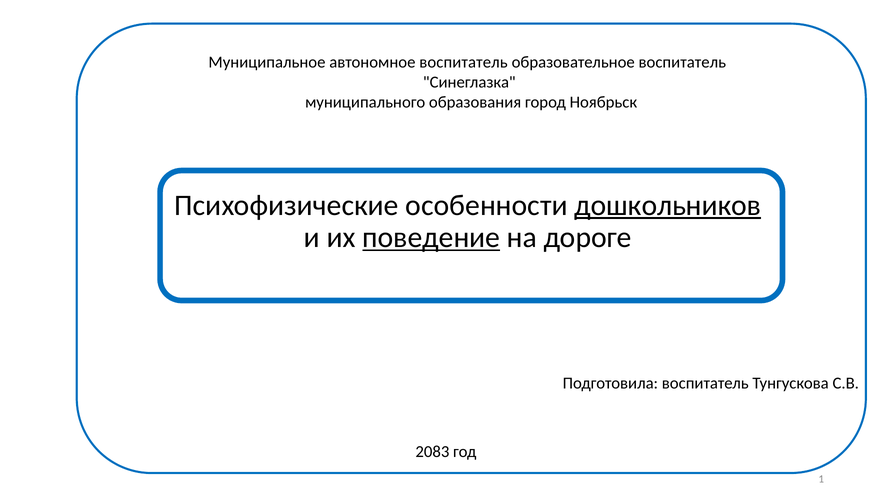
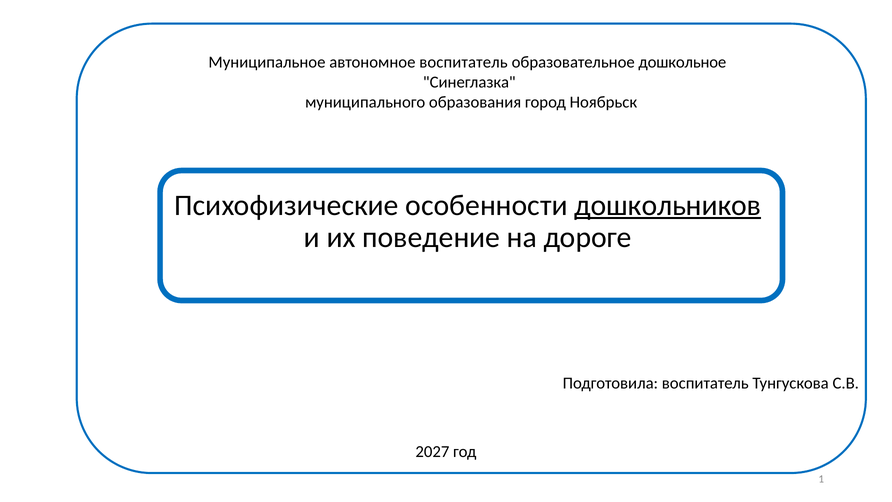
образовательное воспитатель: воспитатель -> дошкольное (682, 62)
поведение underline: present -> none (431, 237)
2083: 2083 -> 2027 (432, 451)
